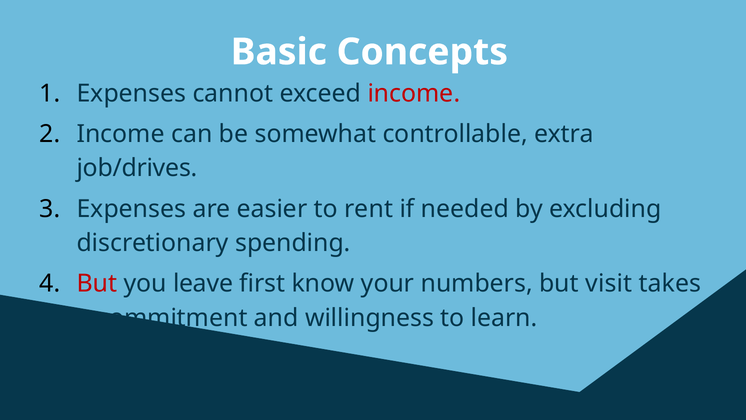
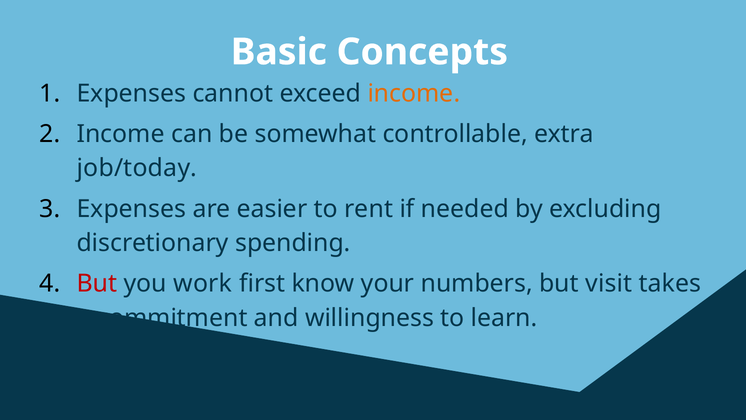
income colour: red -> orange (414, 93)
job/drives: job/drives -> job/today (137, 168)
leave: leave -> work (203, 283)
